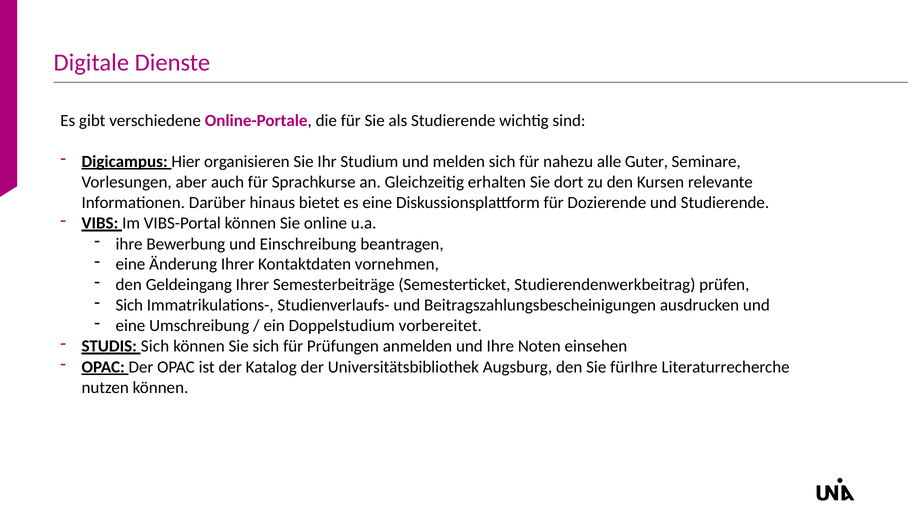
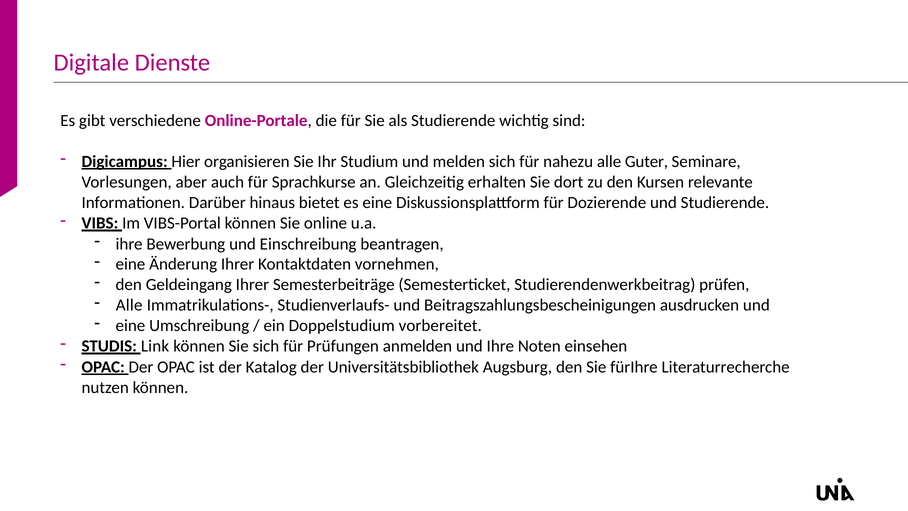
Sich: Sich -> Alle (129, 305)
STUDIS Sich: Sich -> Link (155, 346)
